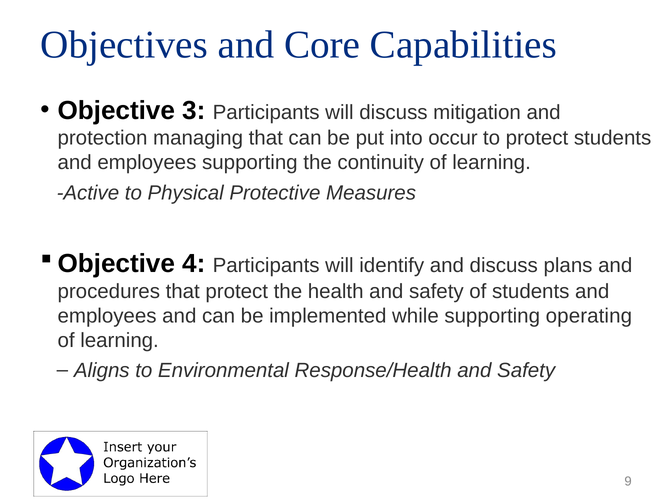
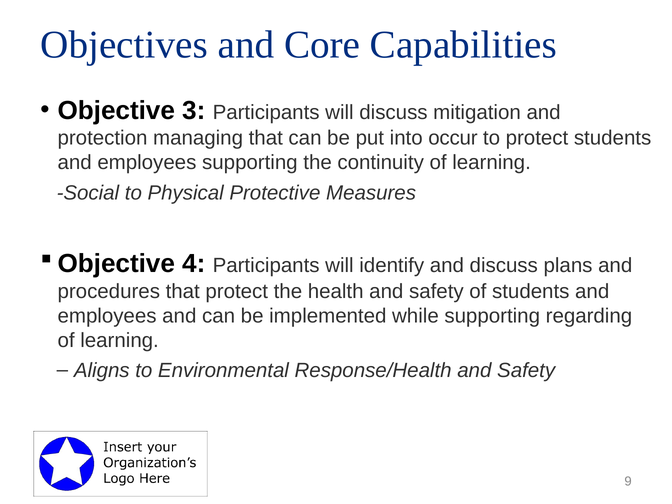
Active: Active -> Social (88, 193)
operating: operating -> regarding (589, 316)
